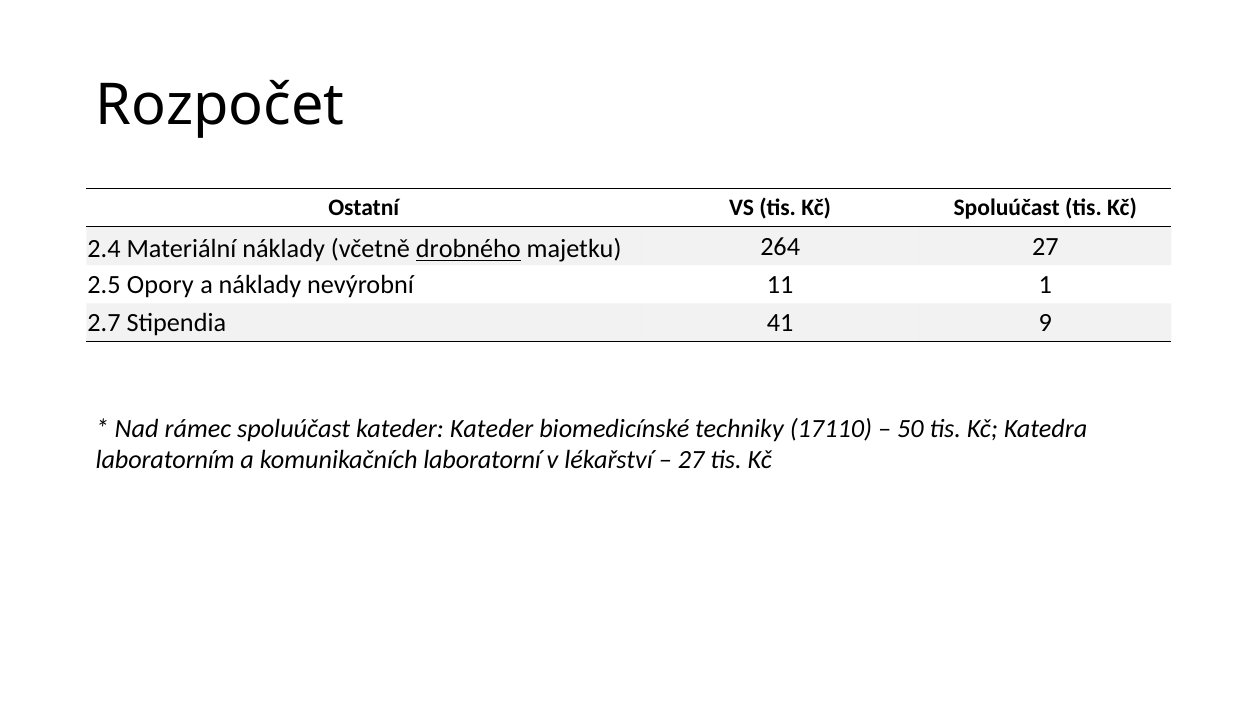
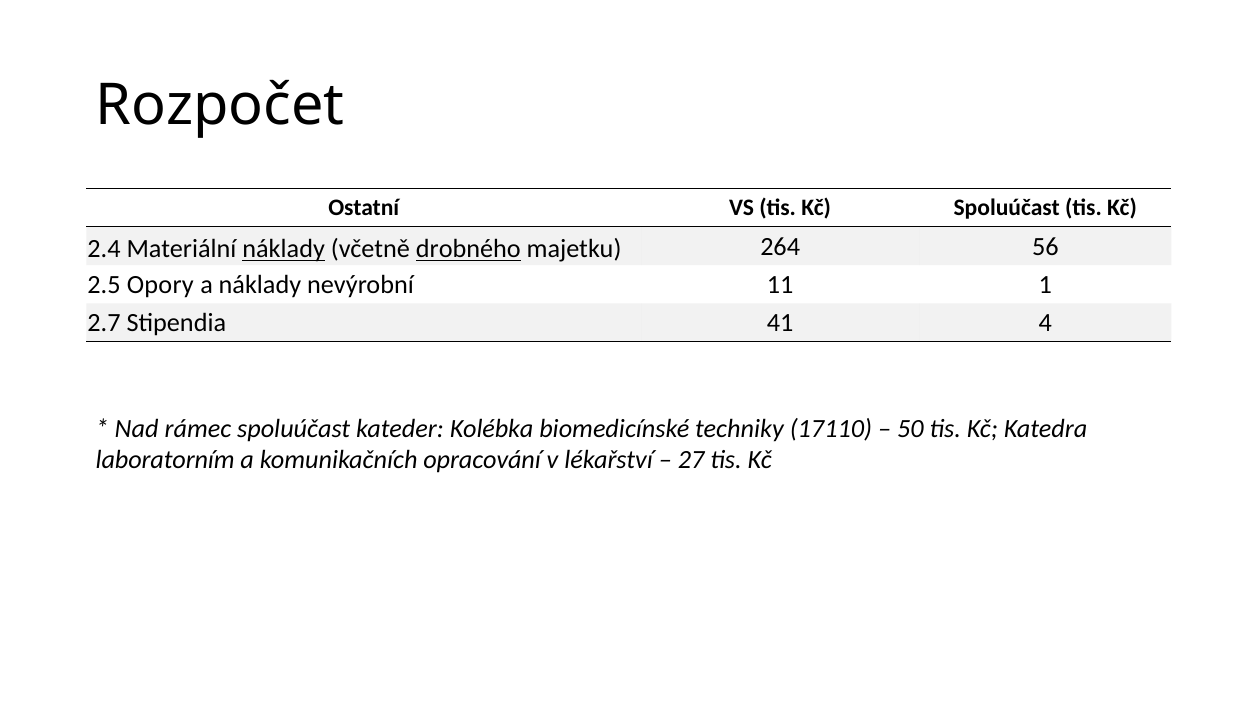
náklady underline: none -> present (284, 249)
264 27: 27 -> 56 (1045, 247)
9: 9 -> 4 (1045, 323)
kateder Kateder: Kateder -> Kolébka (492, 428)
laboratorní: laboratorní -> opracování (482, 460)
